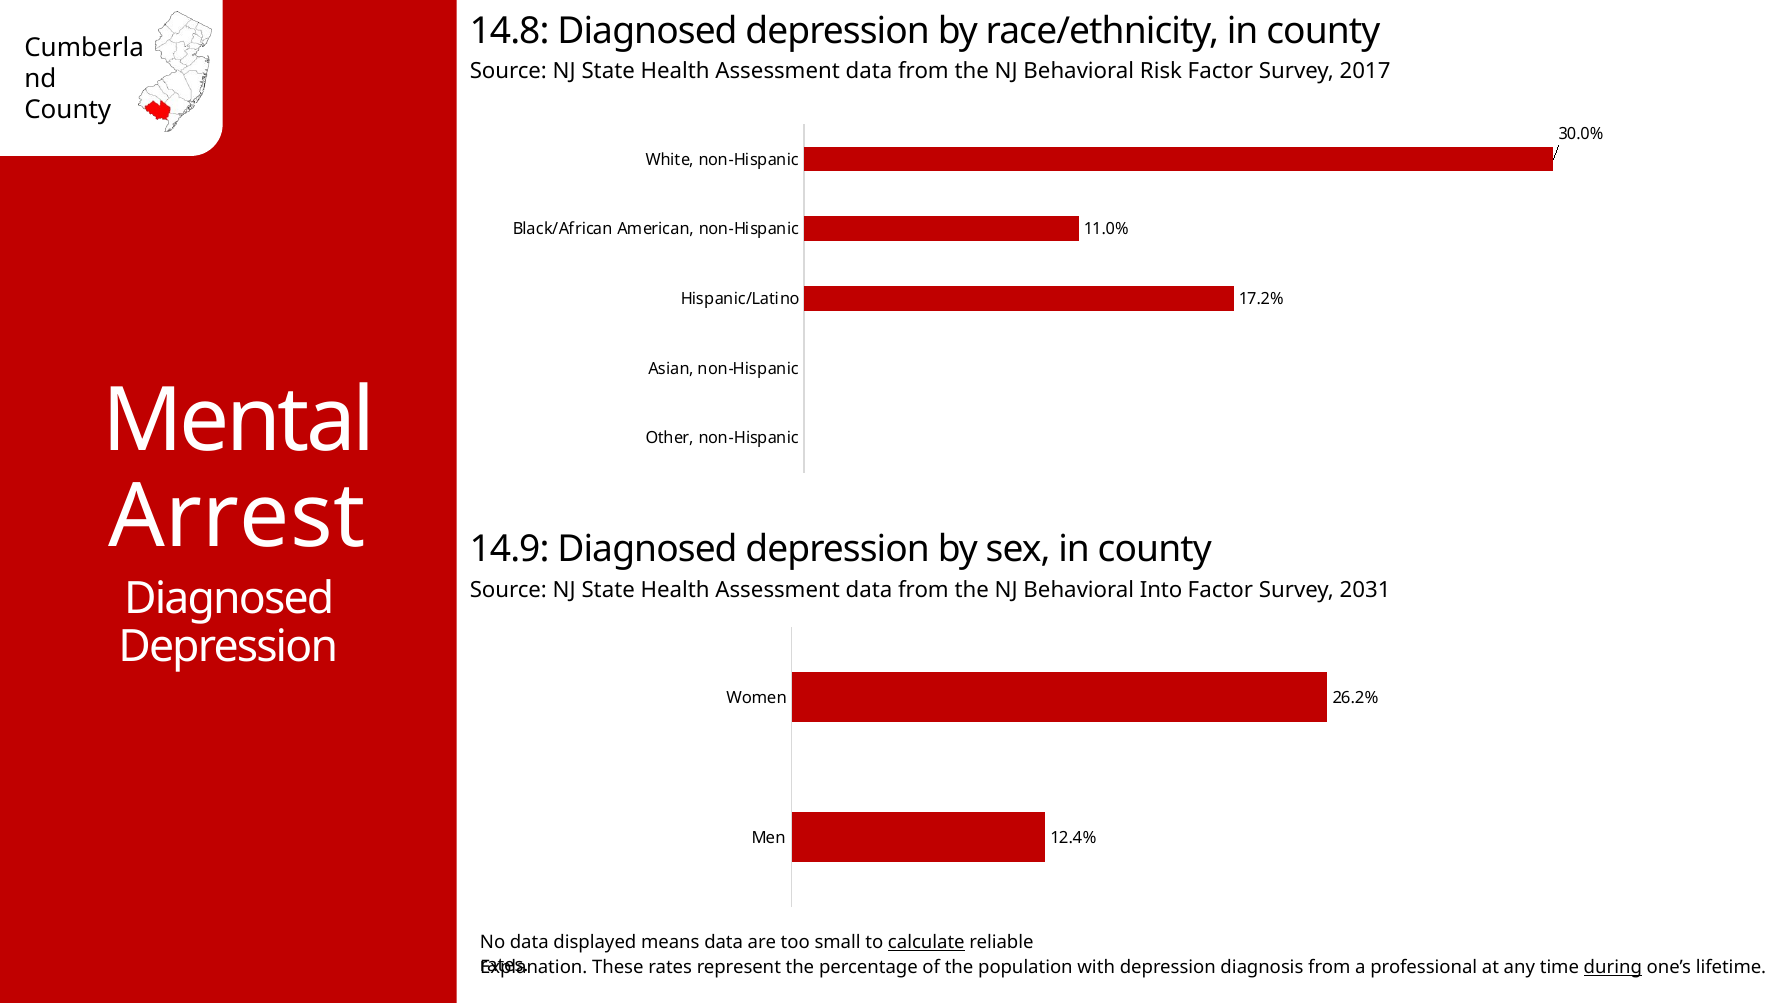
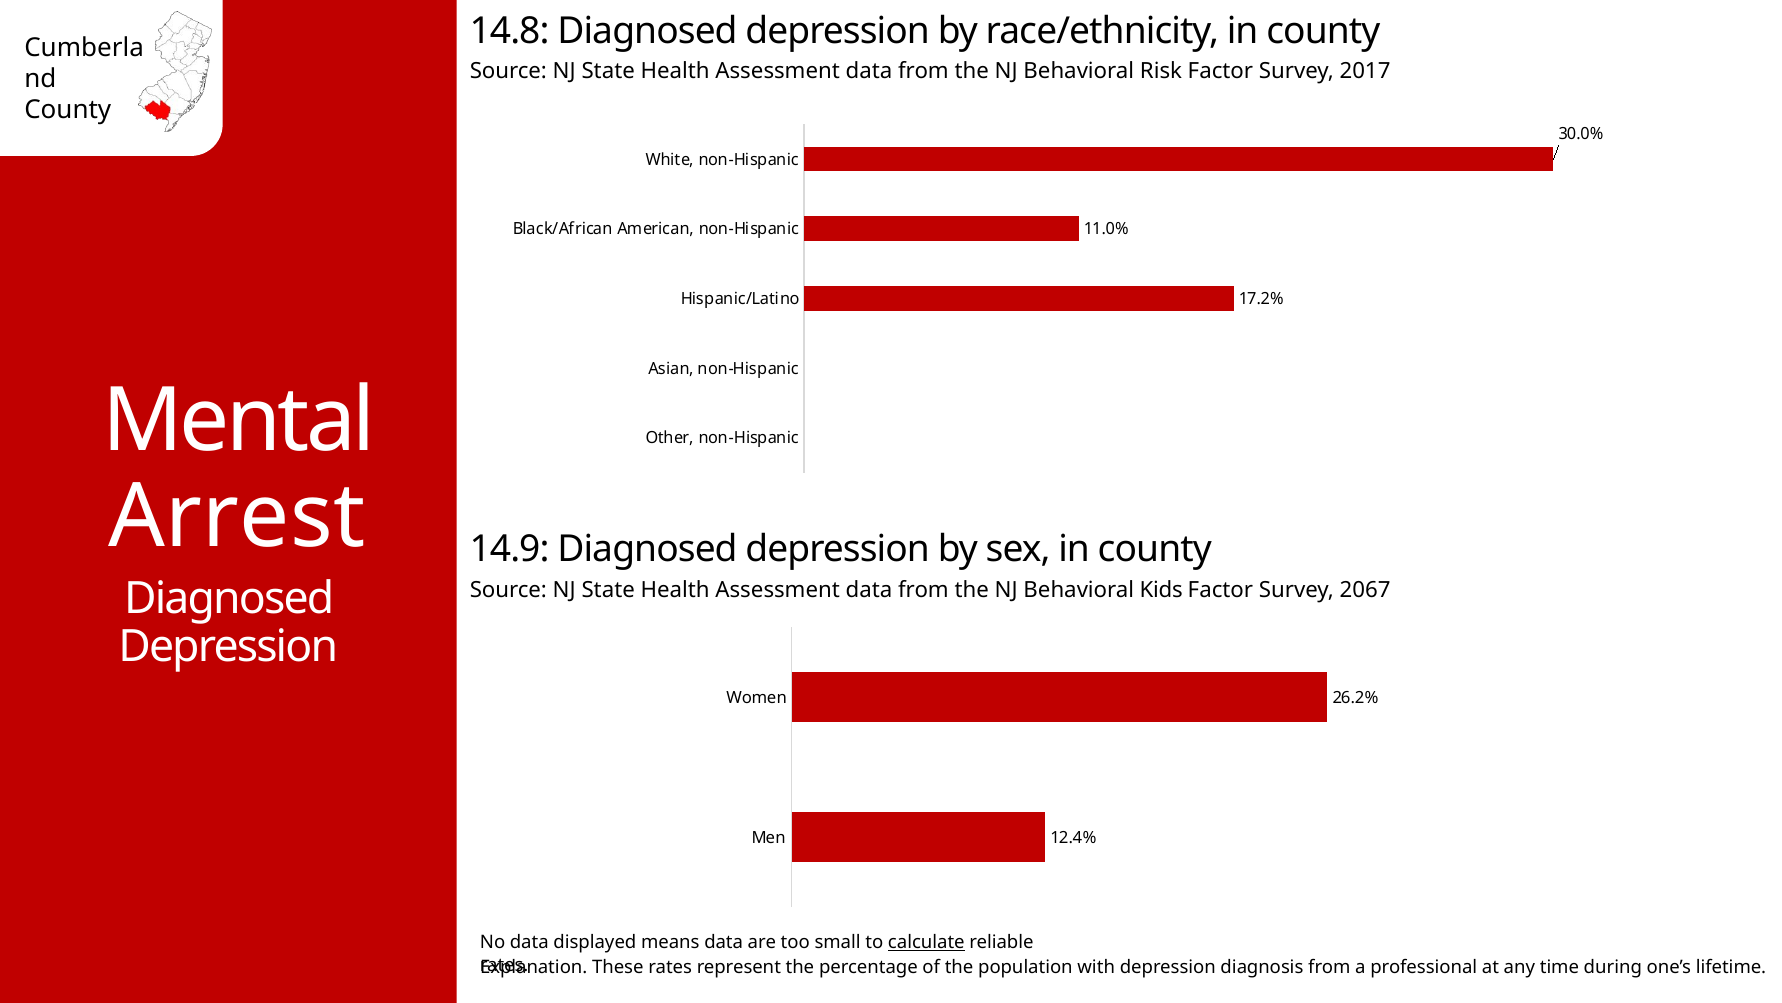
Into: Into -> Kids (1161, 589)
2031: 2031 -> 2067 (1365, 589)
during underline: present -> none (1613, 967)
